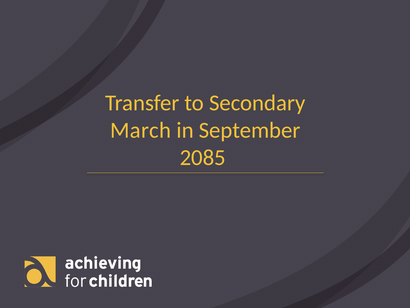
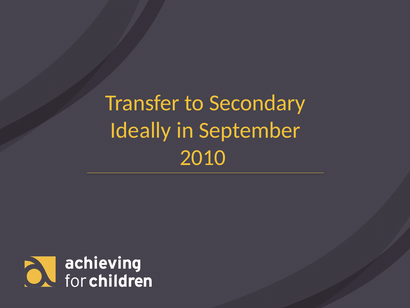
March: March -> Ideally (141, 130)
2085: 2085 -> 2010 (203, 157)
